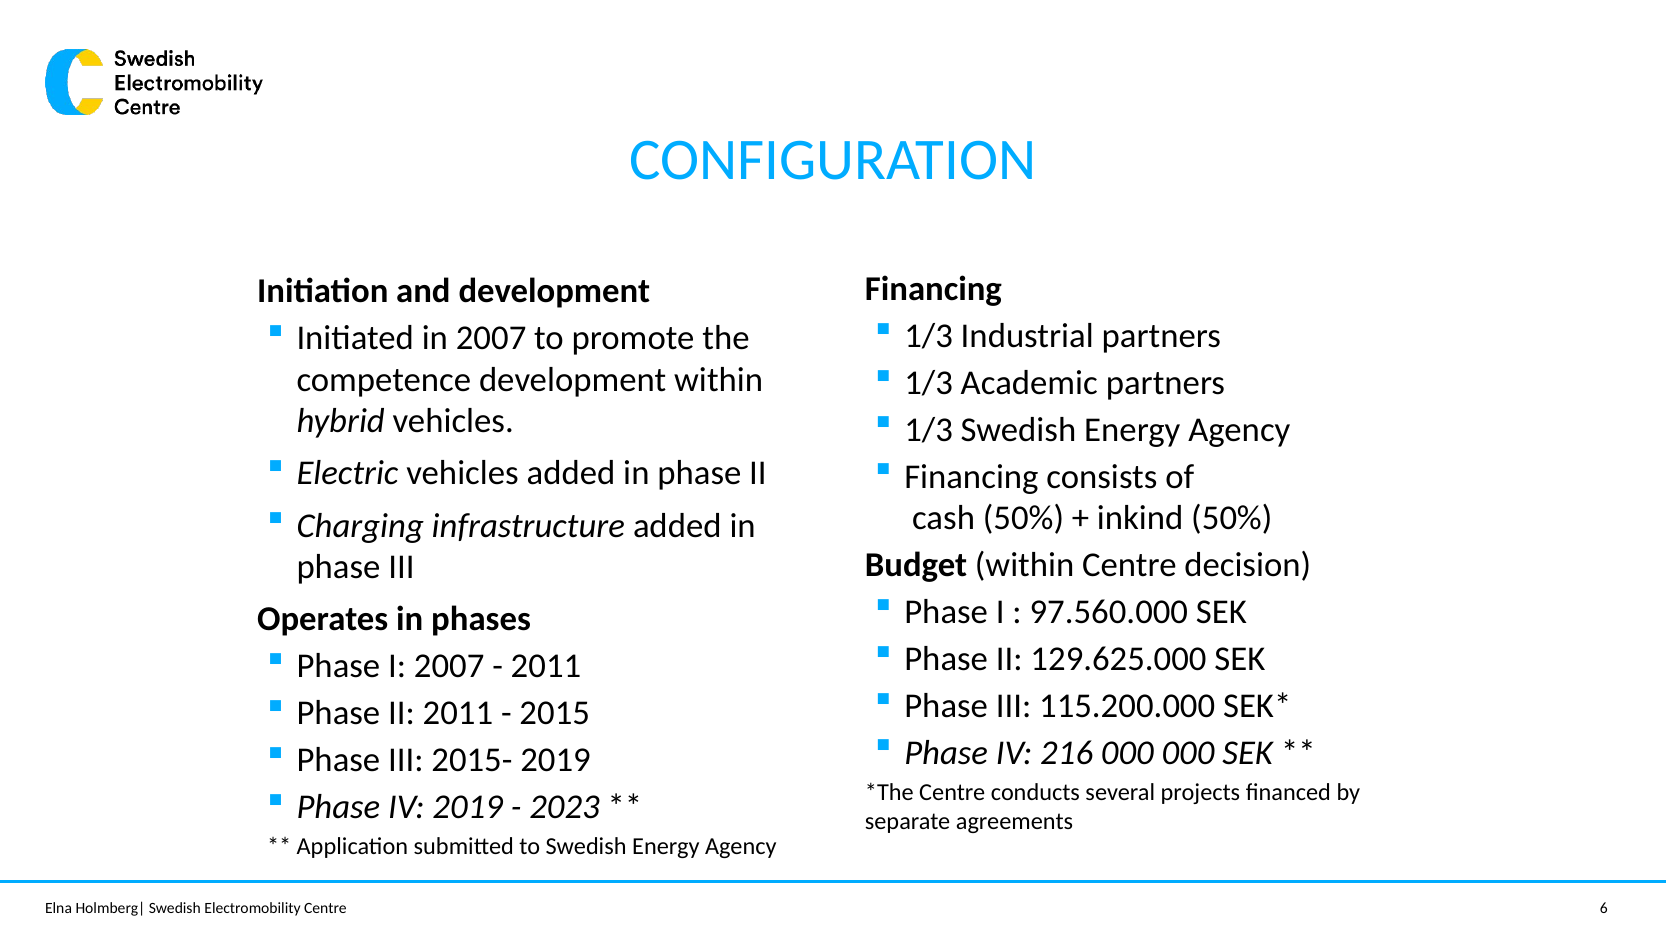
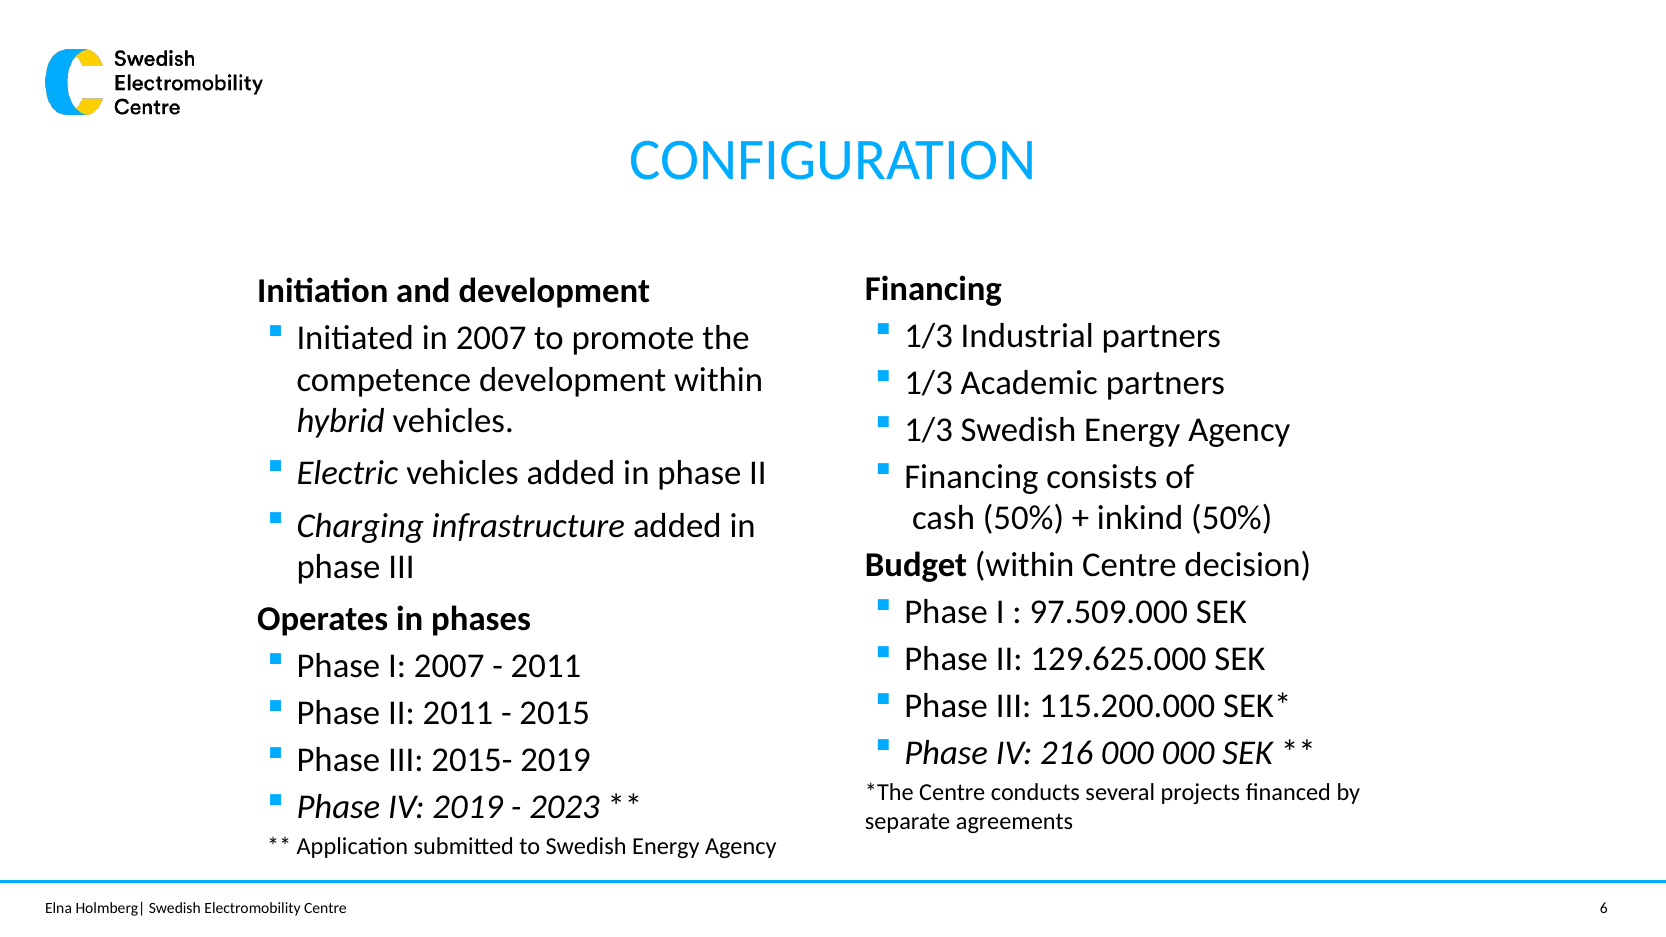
97.560.000: 97.560.000 -> 97.509.000 (1109, 612)
